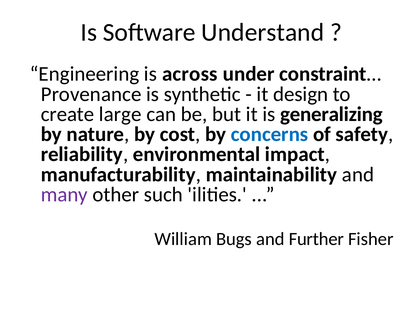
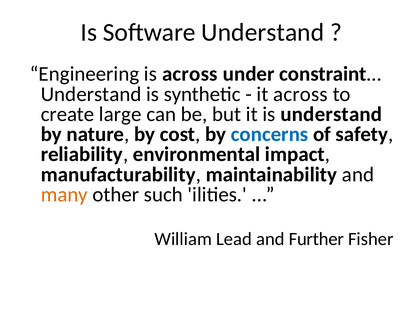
Provenance: Provenance -> Understand (91, 94)
it design: design -> across (301, 94)
is generalizing: generalizing -> understand (331, 114)
many colour: purple -> orange (64, 195)
Bugs: Bugs -> Lead (234, 239)
